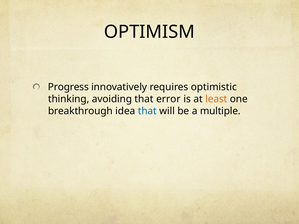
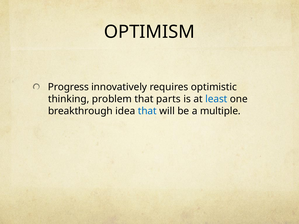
avoiding: avoiding -> problem (112, 99)
error: error -> parts (168, 99)
least colour: orange -> blue (216, 99)
